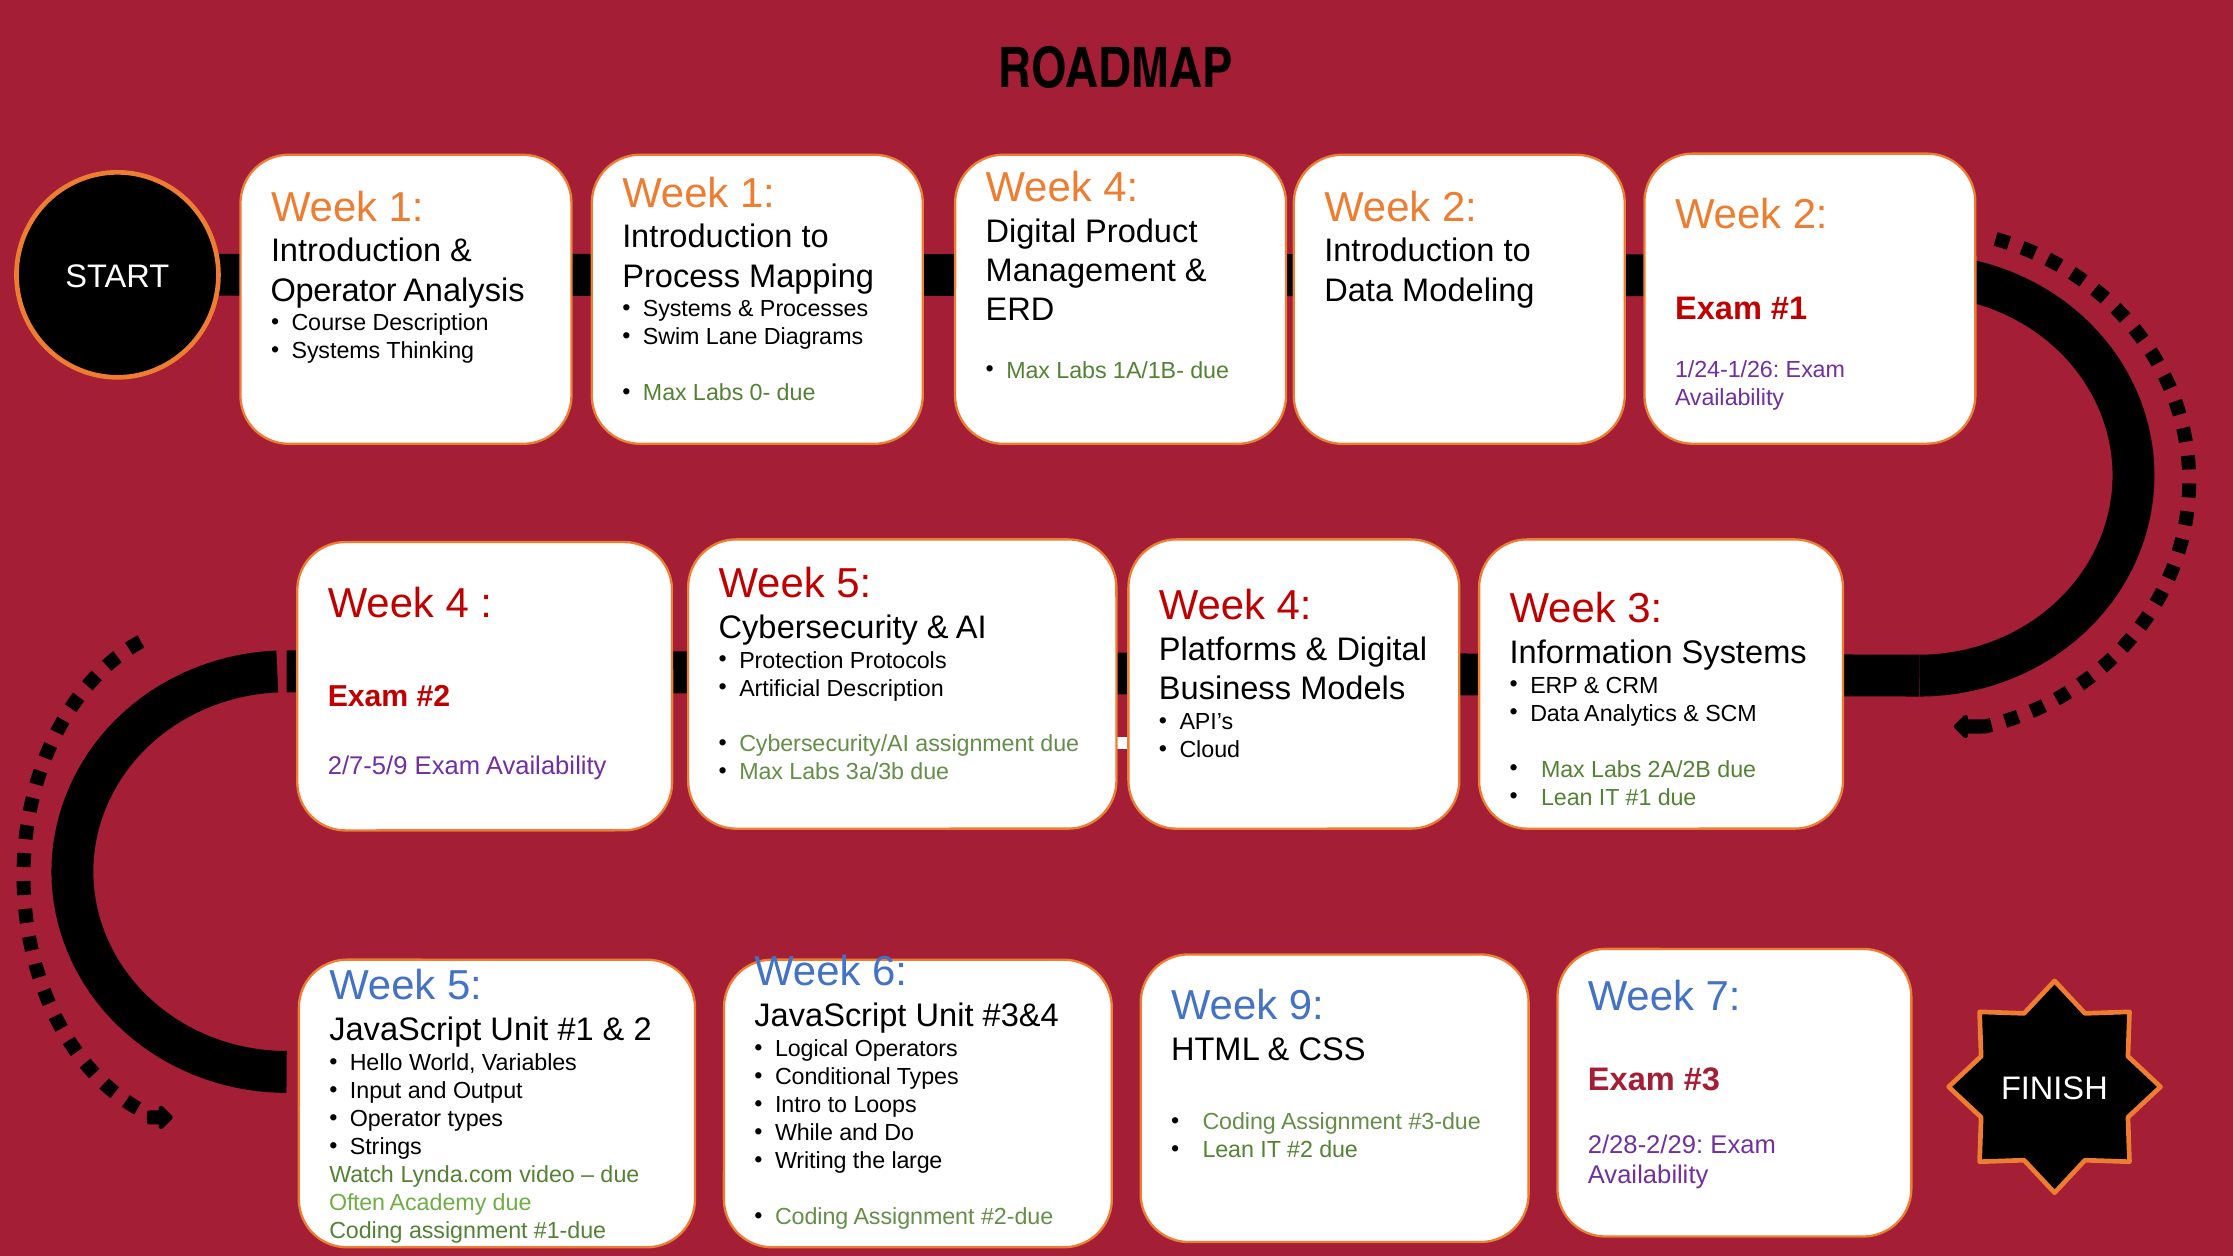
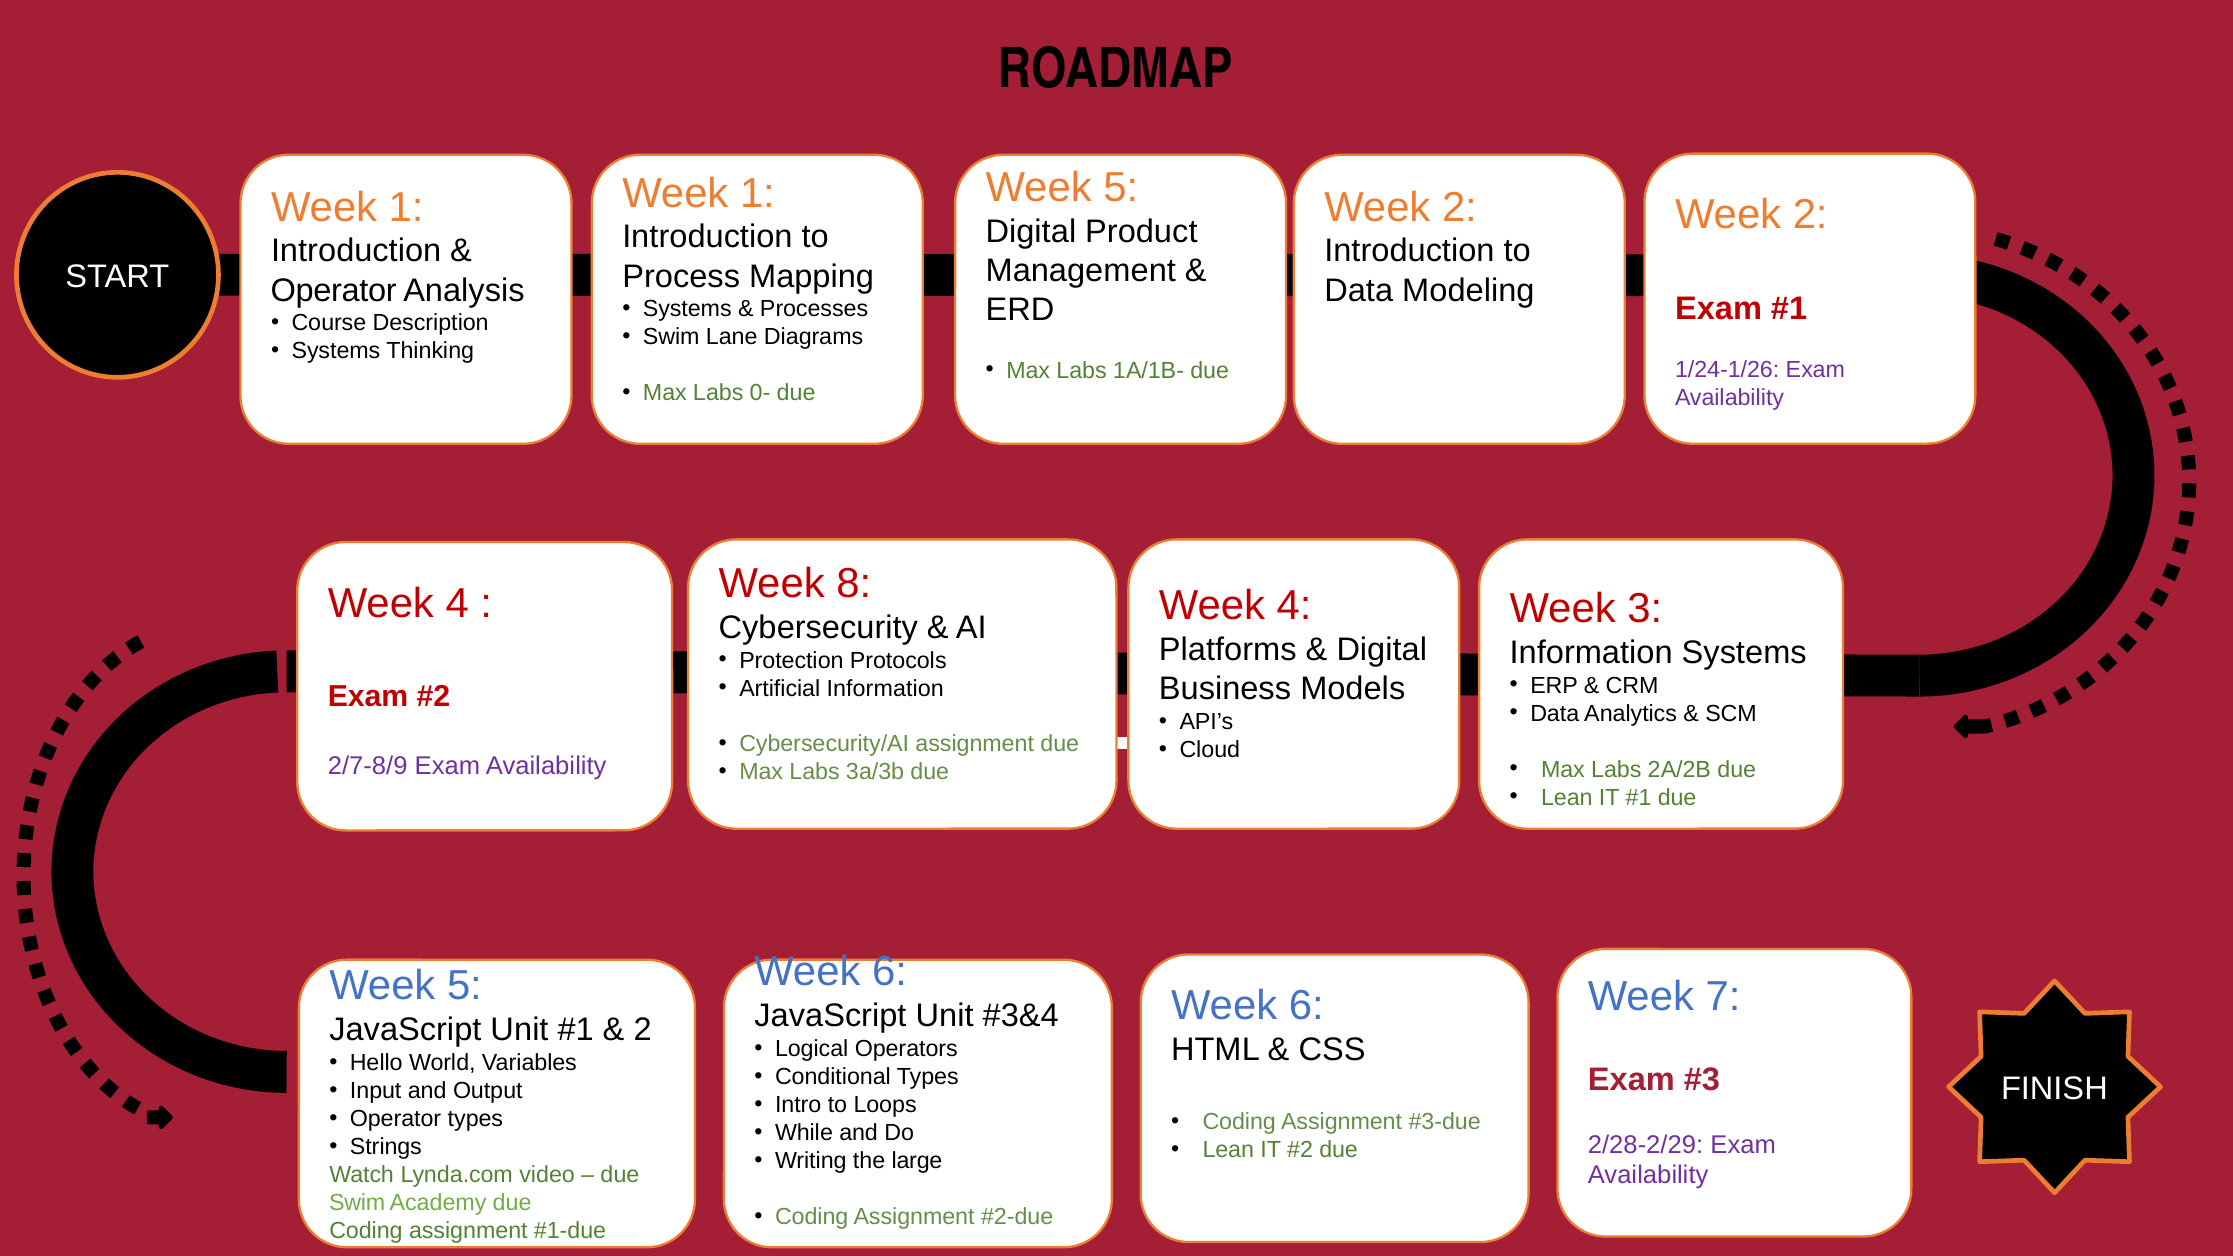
4: 4 -> 5 (1121, 188)
5: 5 -> 8 (854, 584)
Artificial Description: Description -> Information (885, 688)
2/7-5/9: 2/7-5/9 -> 2/7-8/9 (368, 766)
9: 9 -> 6 (1306, 1006)
Often: Often -> Swim (357, 1203)
